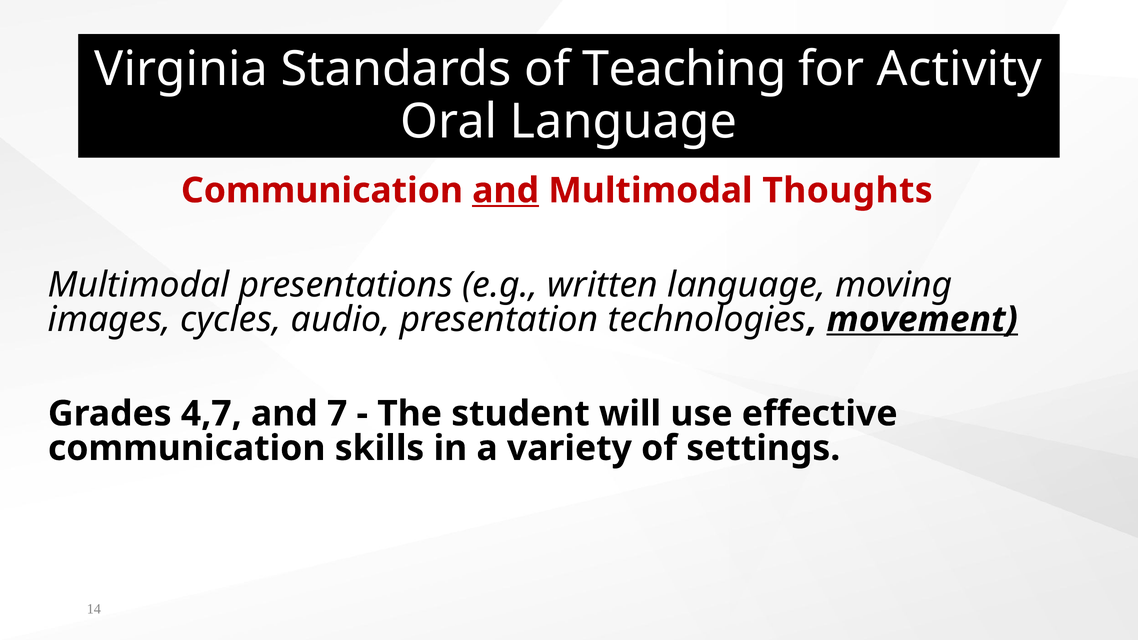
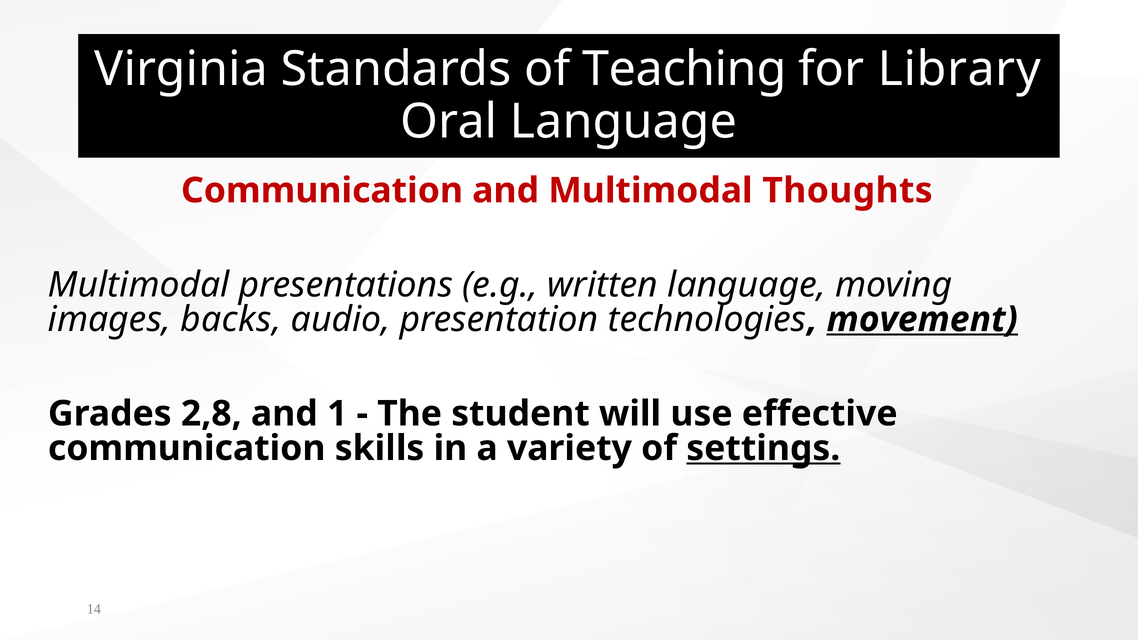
Activity: Activity -> Library (959, 69)
and underline: present -> none (506, 191)
cycles: cycles -> backs (231, 319)
4,7: 4,7 -> 2,8 (211, 414)
7: 7 -> 1 (337, 414)
settings underline: none -> present (763, 448)
